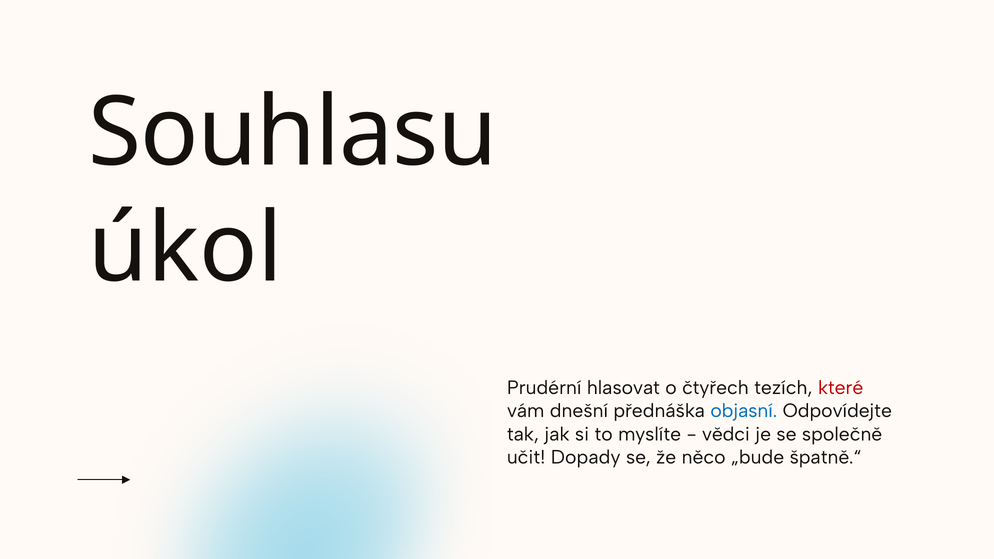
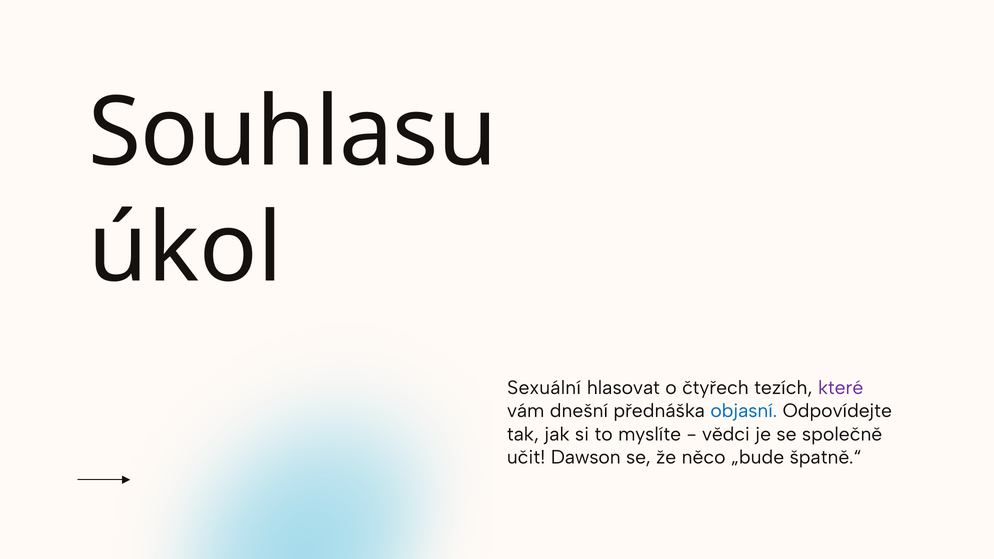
Prudérní: Prudérní -> Sexuální (544, 388)
které colour: red -> purple (841, 388)
Dopady: Dopady -> Dawson (586, 458)
